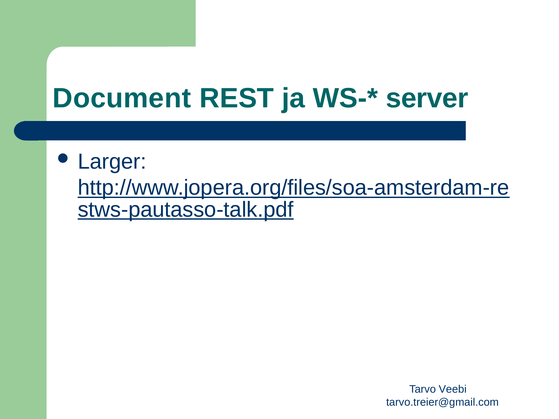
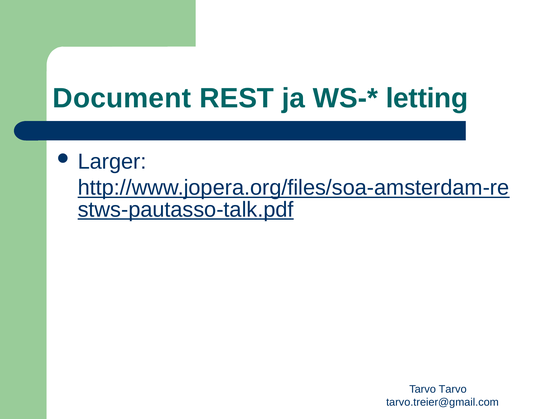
server: server -> letting (427, 98)
Tarvo Veebi: Veebi -> Tarvo (453, 389)
